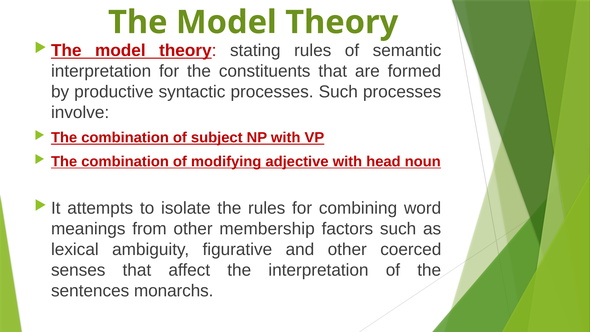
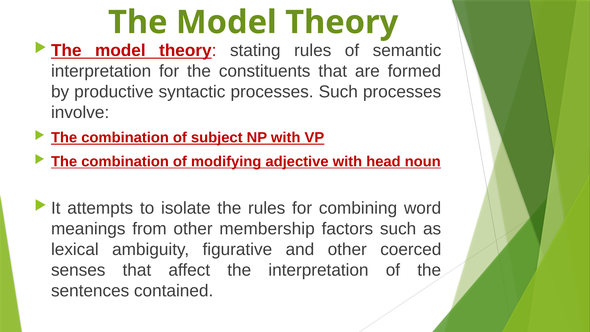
monarchs: monarchs -> contained (174, 291)
